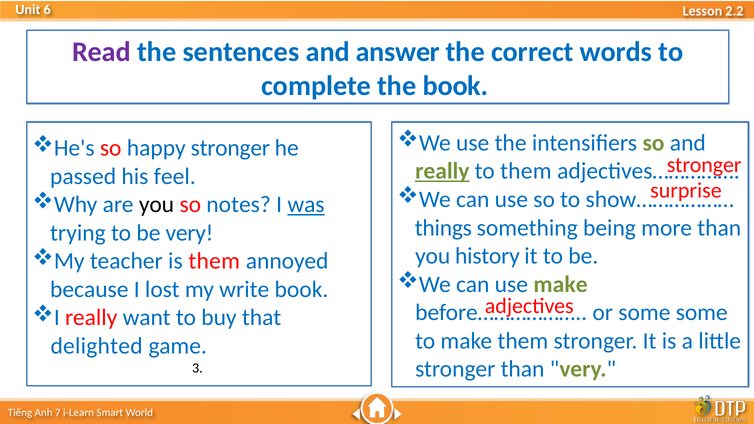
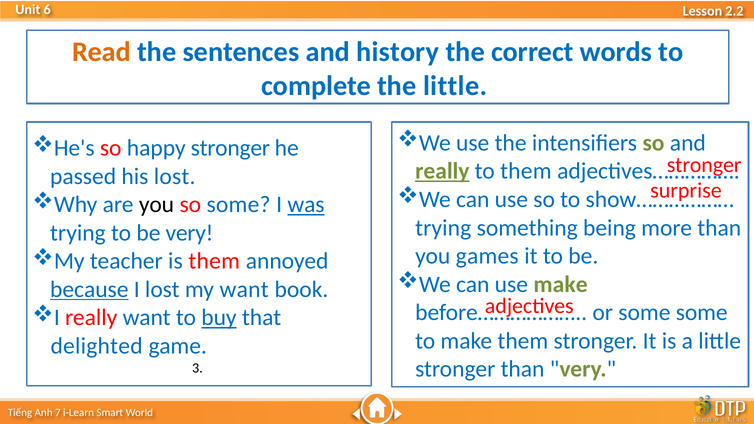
Read colour: purple -> orange (101, 52)
answer: answer -> history (398, 52)
the book: book -> little (455, 86)
his feel: feel -> lost (175, 176)
so notes: notes -> some (239, 205)
things: things -> trying (443, 228)
history: history -> games (487, 256)
because underline: none -> present (89, 289)
my write: write -> want (244, 289)
buy underline: none -> present (219, 318)
